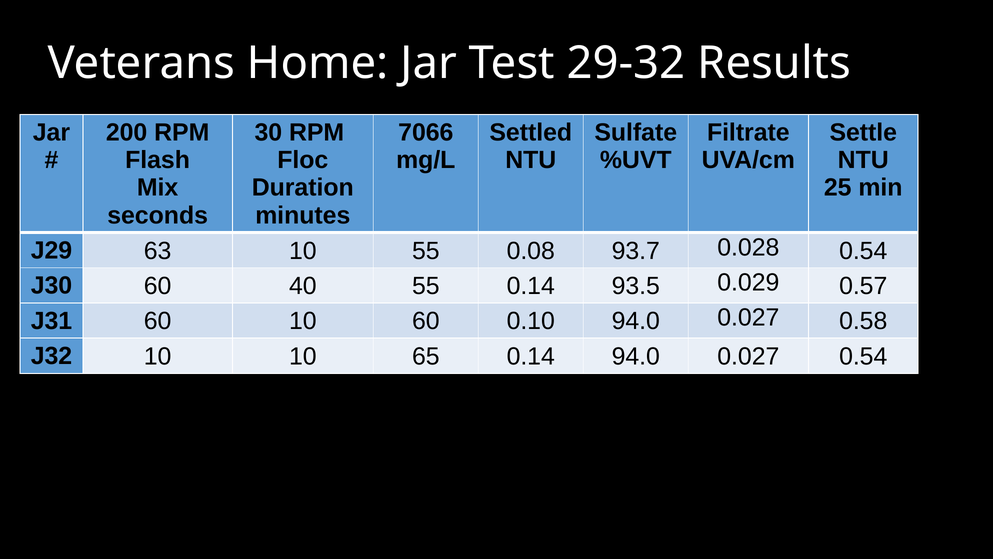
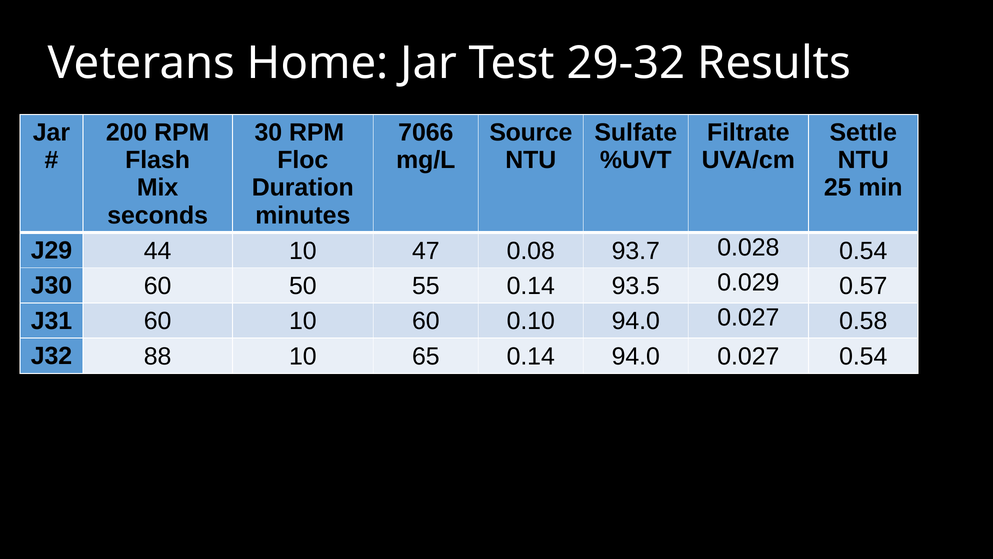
Settled: Settled -> Source (531, 132)
63: 63 -> 44 (158, 251)
10 55: 55 -> 47 (426, 251)
40: 40 -> 50 (303, 286)
J32 10: 10 -> 88 (158, 356)
